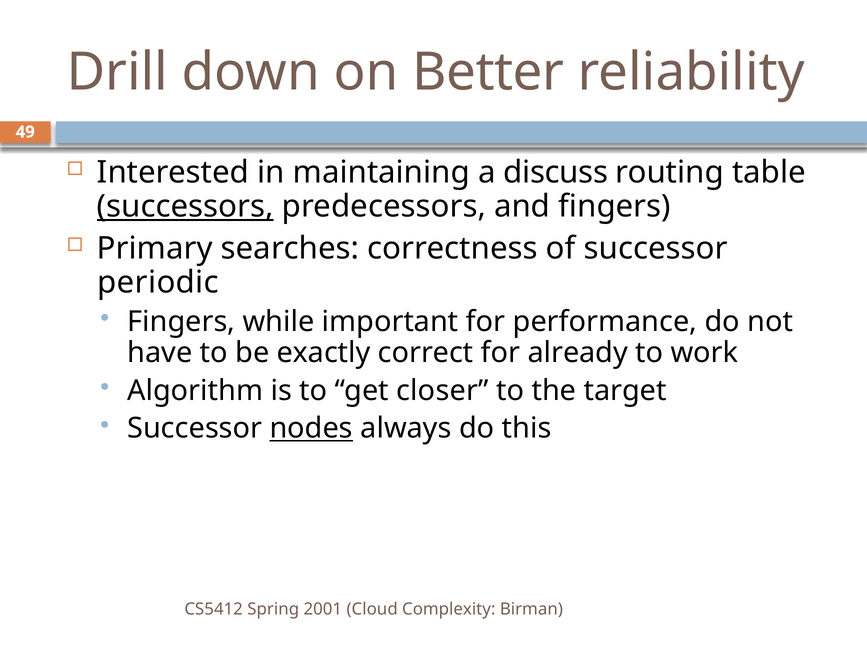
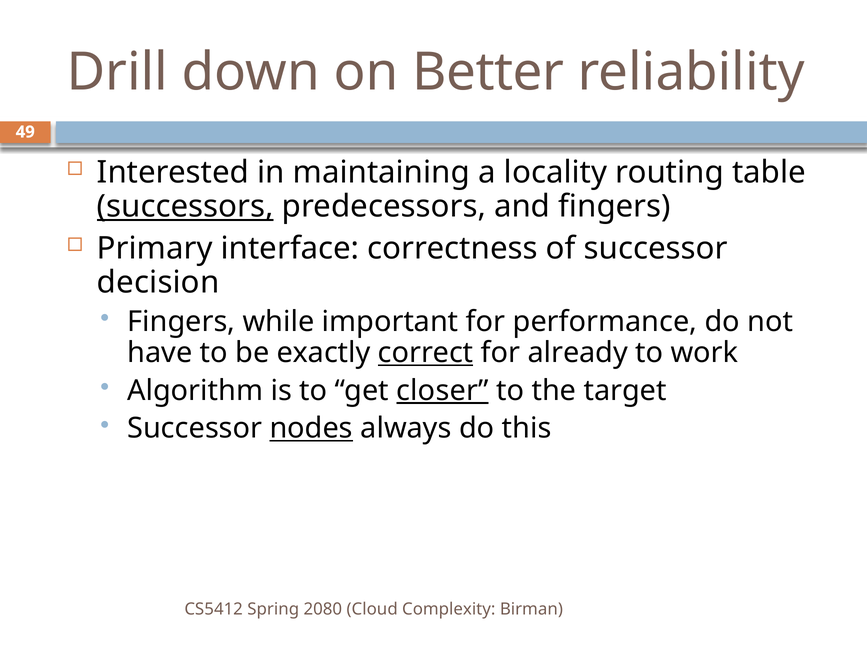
discuss: discuss -> locality (556, 173)
searches: searches -> interface (290, 249)
periodic: periodic -> decision (158, 283)
correct underline: none -> present (426, 353)
closer underline: none -> present (442, 391)
2001: 2001 -> 2080 (323, 610)
